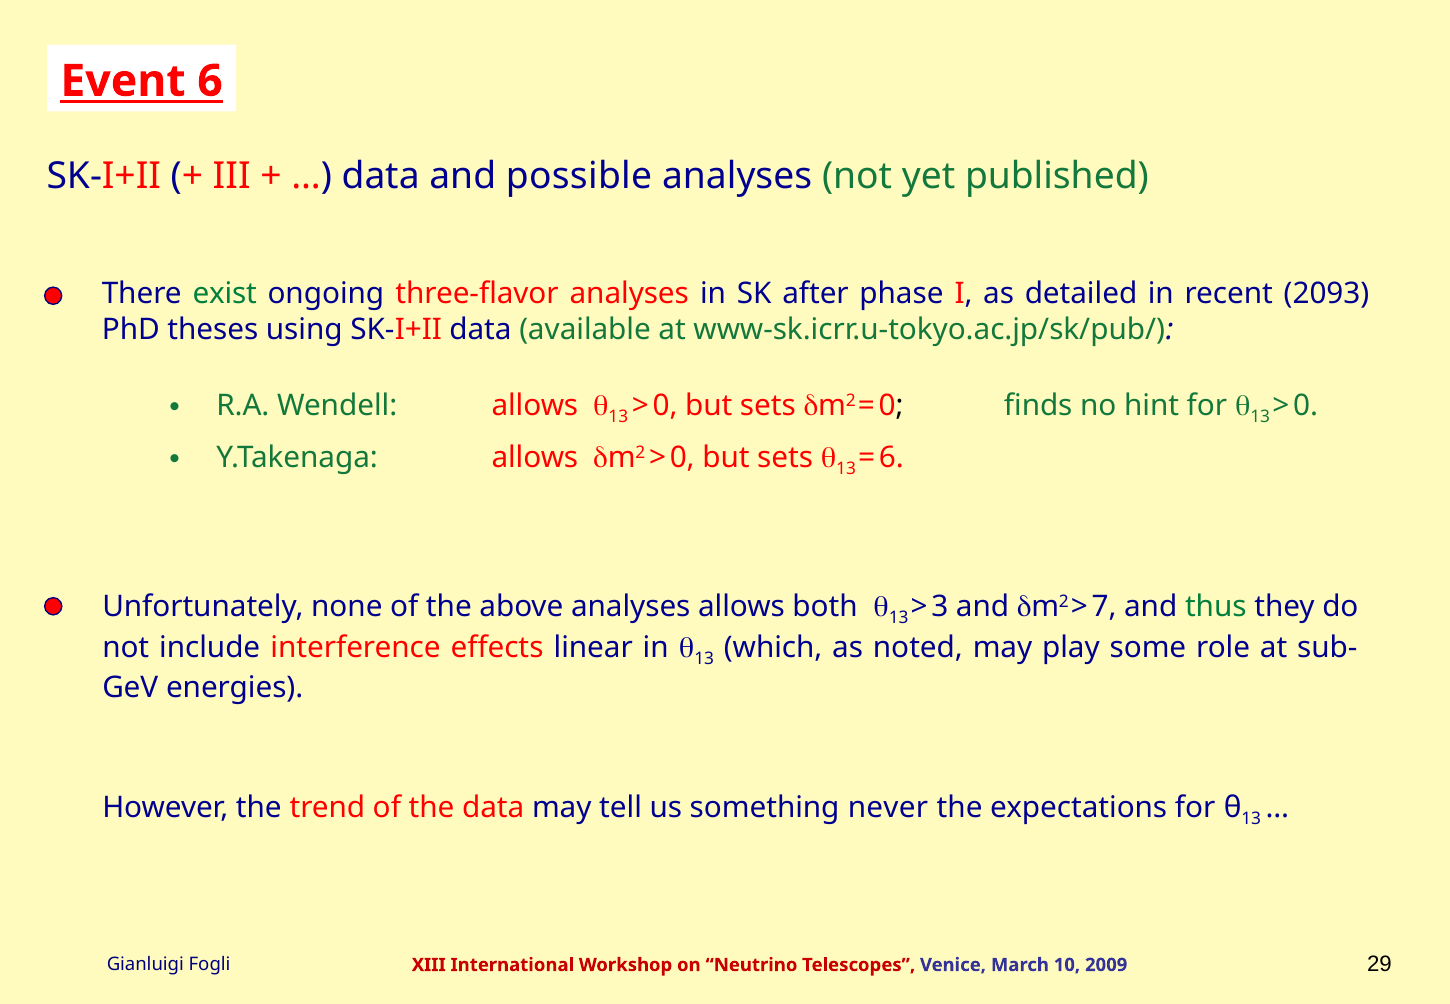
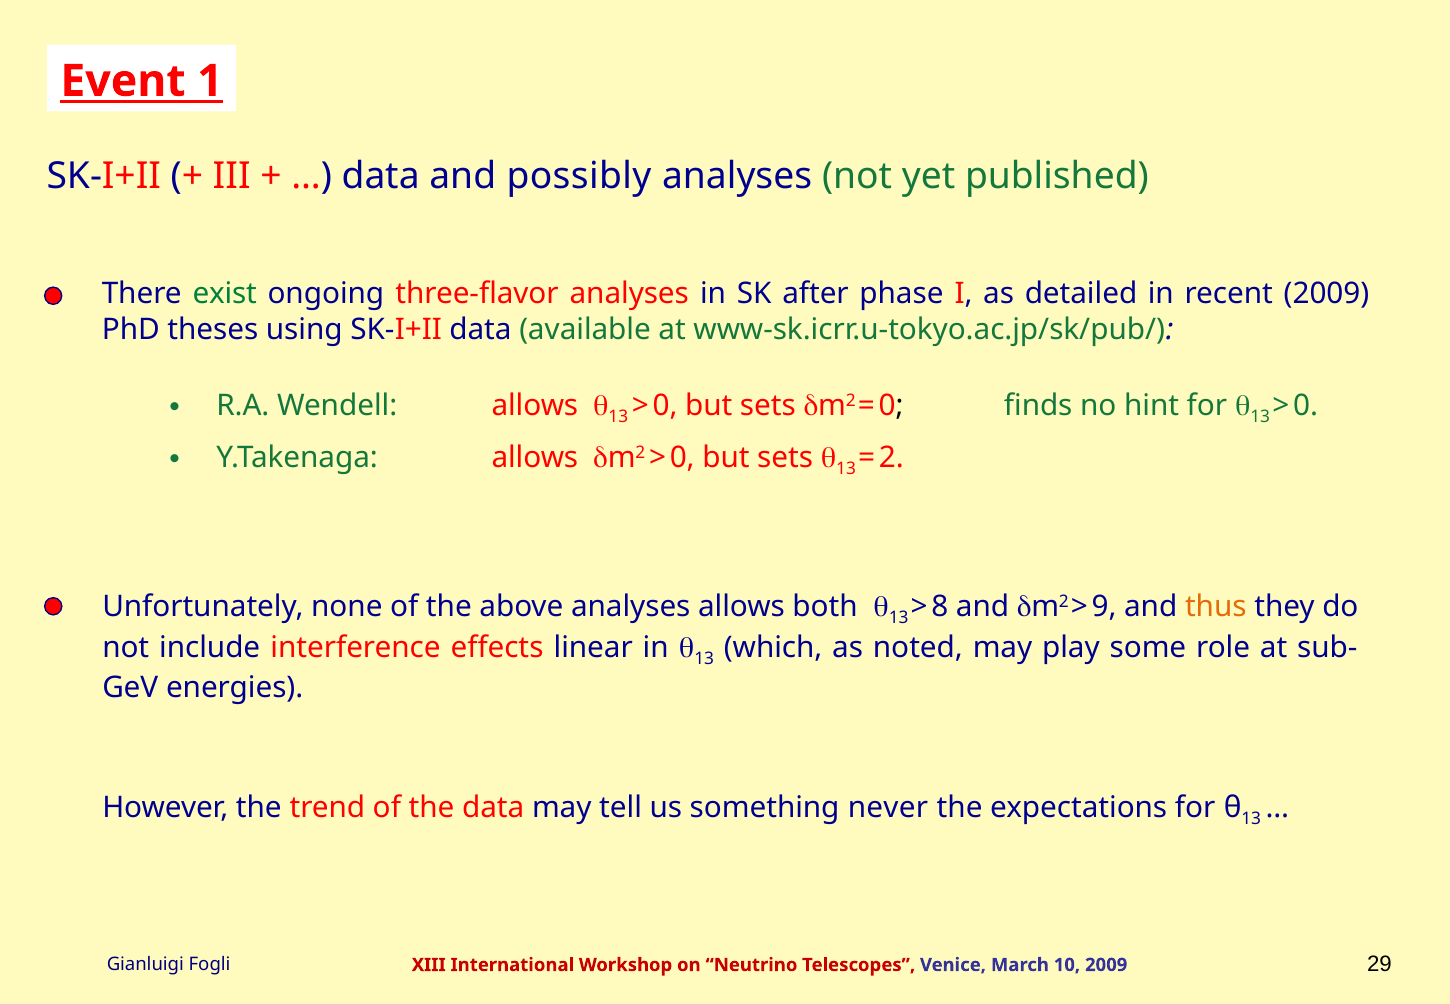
Event 6: 6 -> 1 (210, 81)
possible: possible -> possibly (579, 177)
recent 2093: 2093 -> 2009 (1326, 294)
6: 6 -> 2 (891, 457)
3: 3 -> 8 (940, 607)
7: 7 -> 9 (1104, 607)
thus colour: green -> orange (1216, 607)
